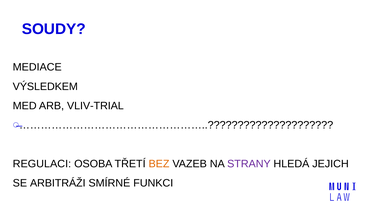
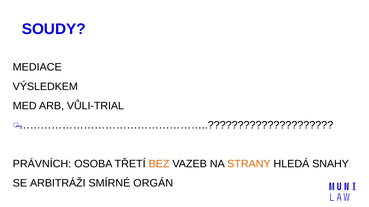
VLIV-TRIAL: VLIV-TRIAL -> VŮLI-TRIAL (95, 106)
REGULACI: REGULACI -> PRÁVNÍCH (42, 164)
STRANY colour: purple -> orange (249, 164)
JEJICH: JEJICH -> SNAHY (331, 164)
FUNKCI: FUNKCI -> ORGÁN (153, 184)
